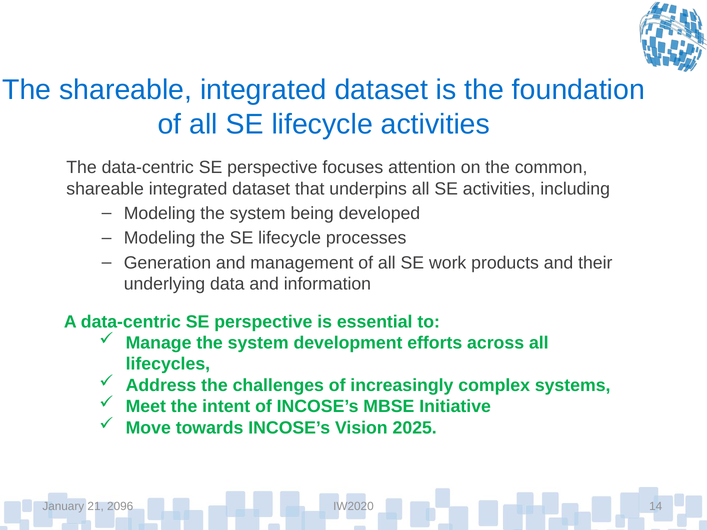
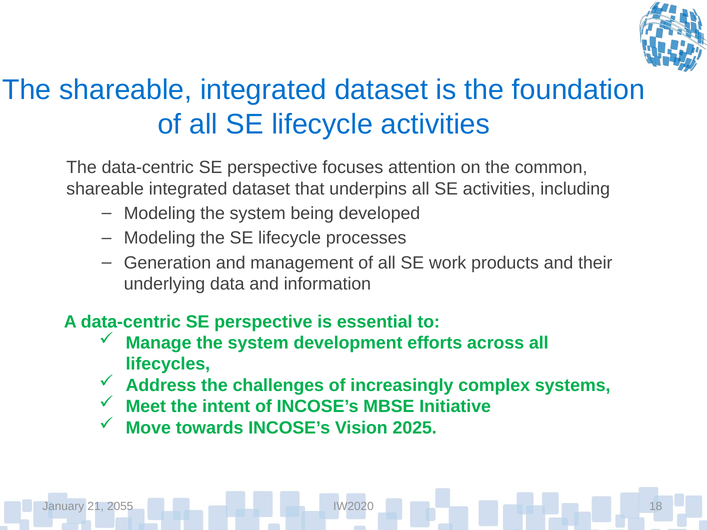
2096: 2096 -> 2055 (120, 506)
14: 14 -> 18 (656, 506)
